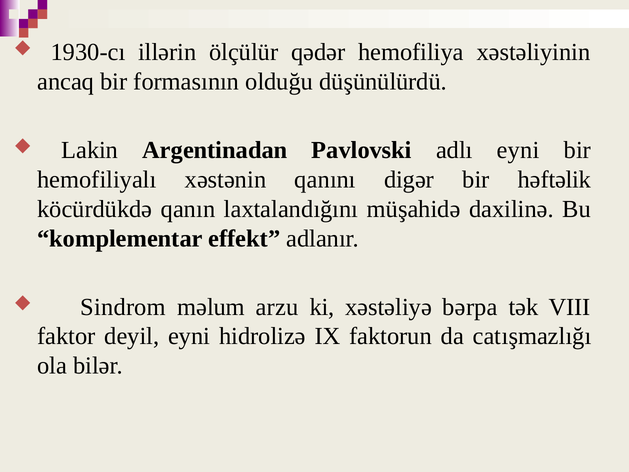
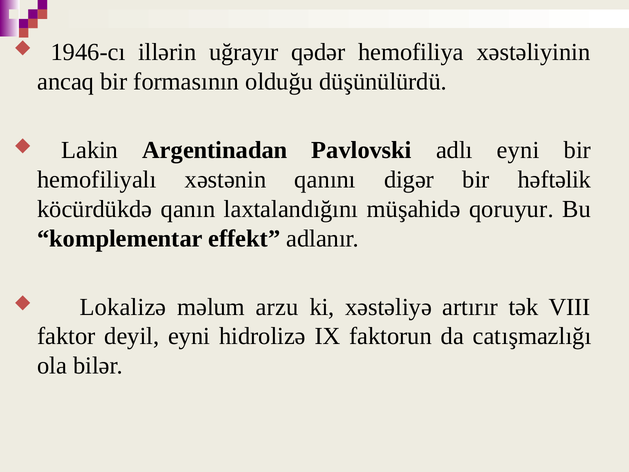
1930-cı: 1930-cı -> 1946-cı (88, 52)
ölçülür: ölçülür -> uğrayır (244, 52)
daxilinə: daxilinə -> qoruyur (511, 209)
Sindrom: Sindrom -> Lokalizə (123, 307)
bərpa: bərpa -> artırır (470, 307)
